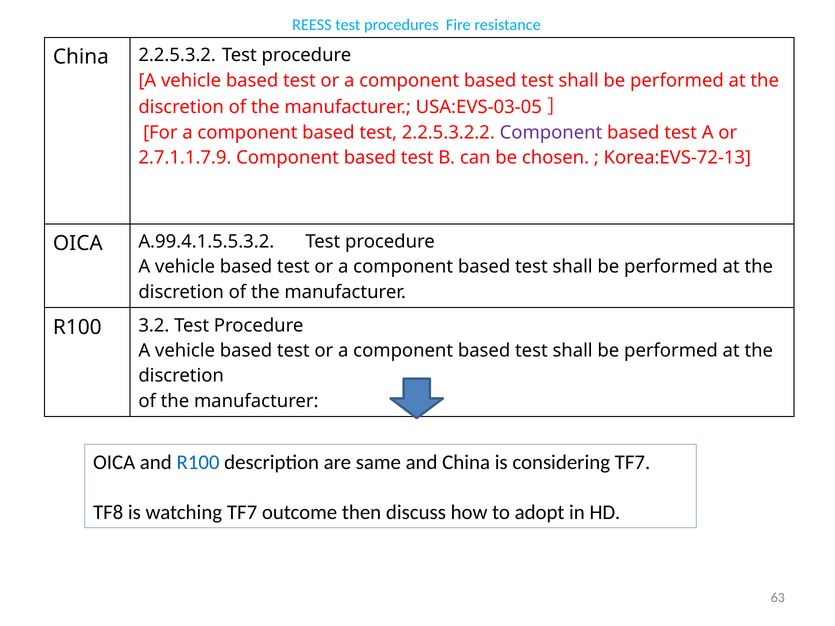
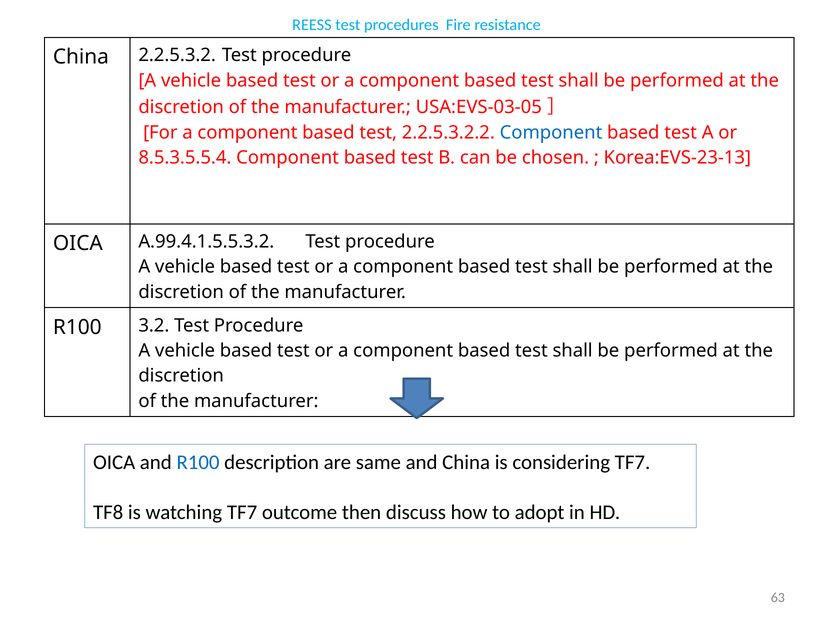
Component colour: purple -> blue (551, 133)
2.7.1.1.7.9: 2.7.1.1.7.9 -> 8.5.3.5.5.4 (185, 158)
Korea:EVS-72-13: Korea:EVS-72-13 -> Korea:EVS-23-13 (677, 158)
